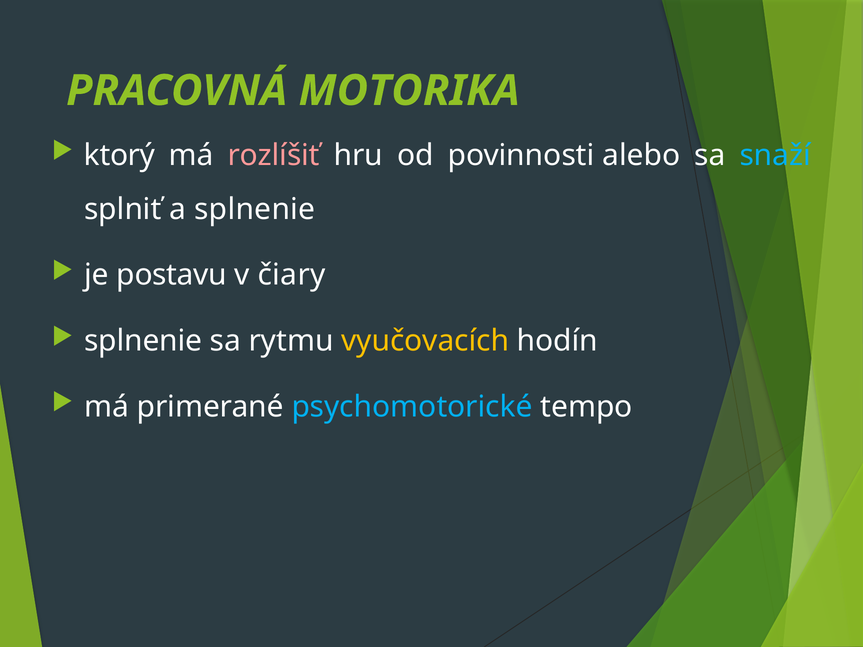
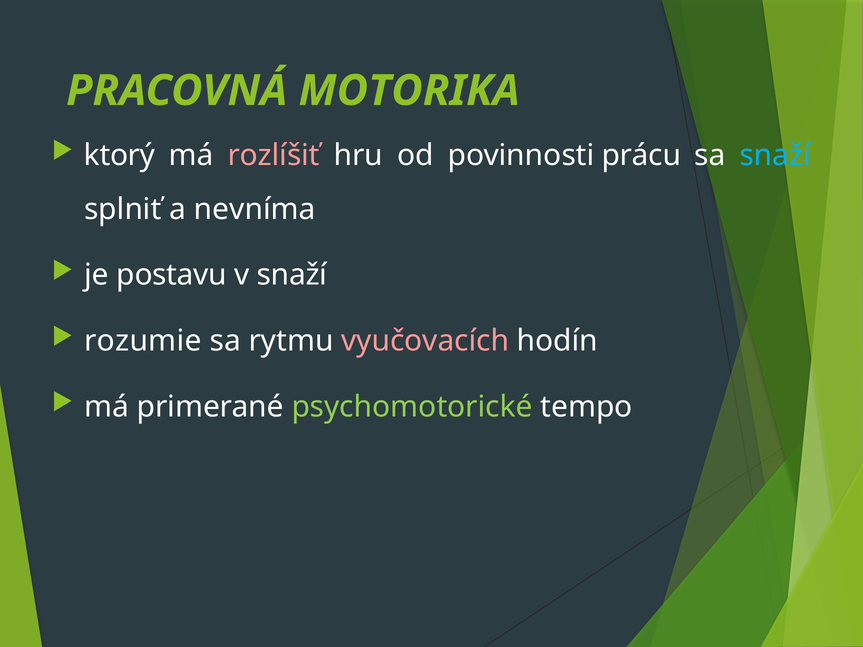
alebo: alebo -> prácu (641, 155)
a splnenie: splnenie -> nevníma (255, 209)
v čiary: čiary -> snaží (292, 275)
splnenie: splnenie -> rozumie (143, 341)
vyučovacích colour: yellow -> pink (425, 341)
psychomotorické colour: light blue -> light green (412, 407)
